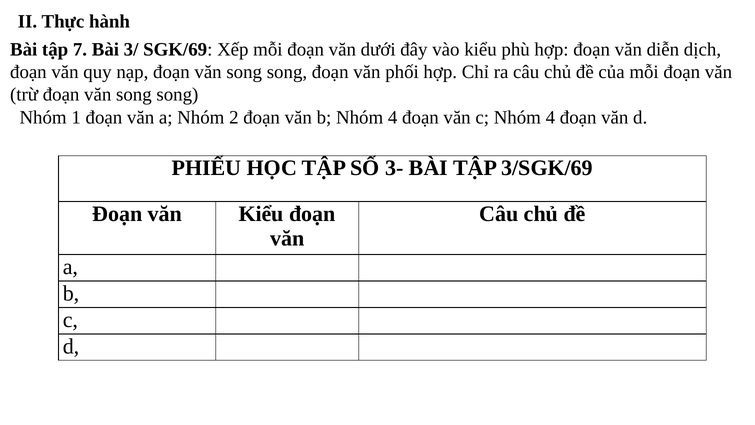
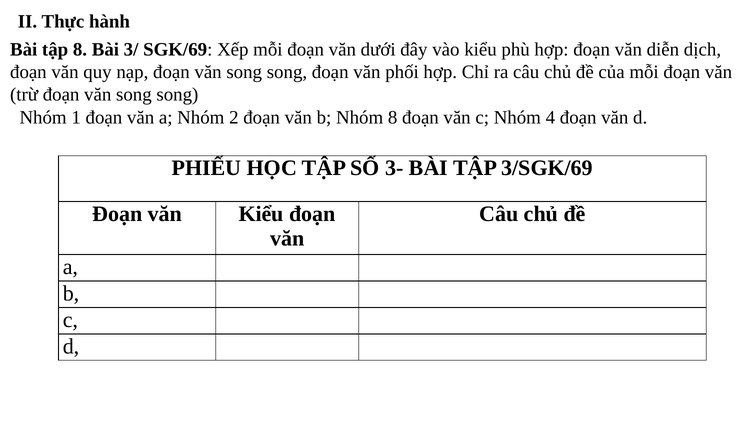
tập 7: 7 -> 8 (80, 49)
b Nhóm 4: 4 -> 8 (393, 117)
